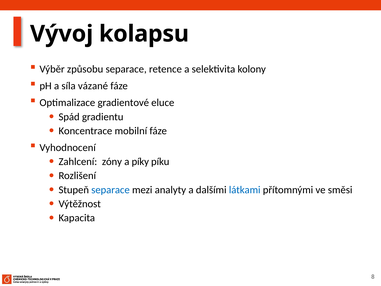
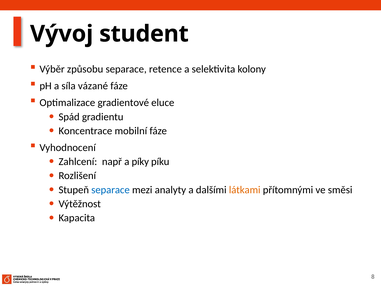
kolapsu: kolapsu -> student (144, 34)
zóny: zóny -> např (112, 162)
látkami colour: blue -> orange (245, 190)
